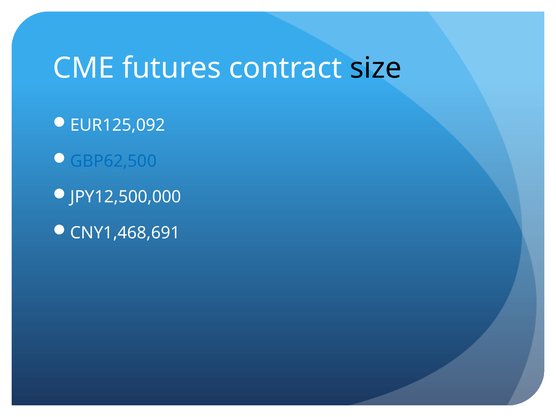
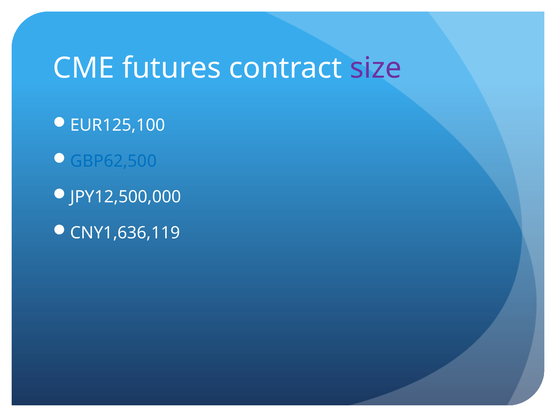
size colour: black -> purple (376, 68)
EUR125,092: EUR125,092 -> EUR125,100 (118, 125)
CNY1,468,691: CNY1,468,691 -> CNY1,636,119 (125, 233)
